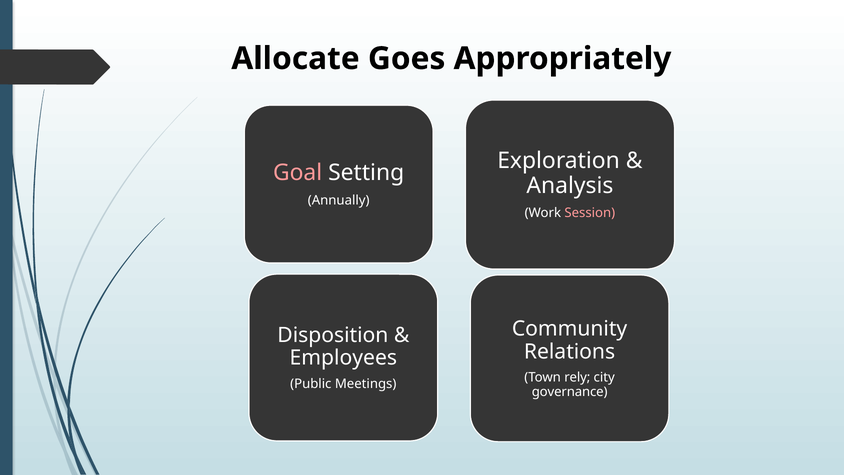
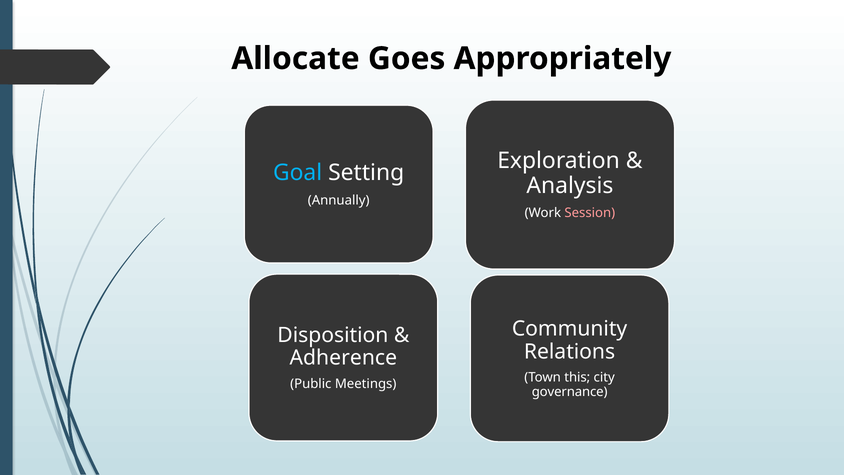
Goal colour: pink -> light blue (298, 173)
Employees: Employees -> Adherence (343, 358)
rely: rely -> this (577, 377)
